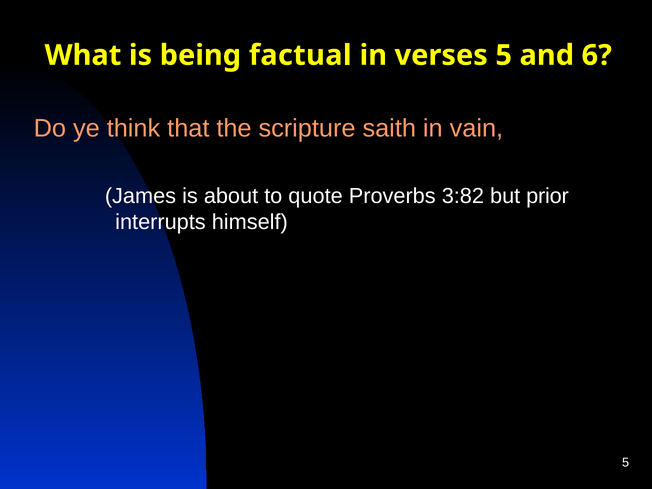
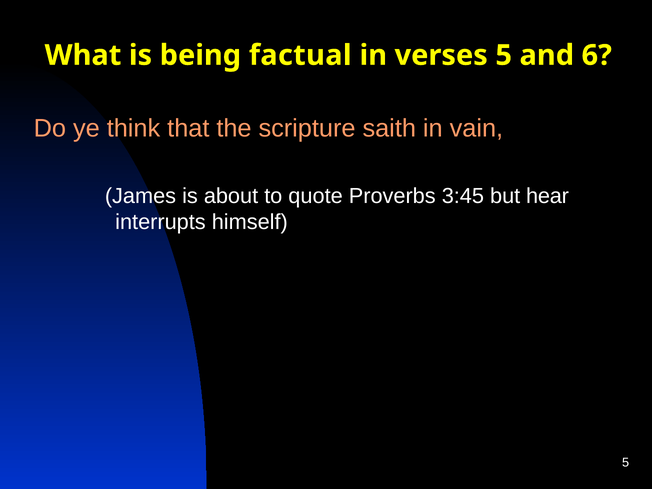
3:82: 3:82 -> 3:45 (463, 196)
prior: prior -> hear (548, 196)
